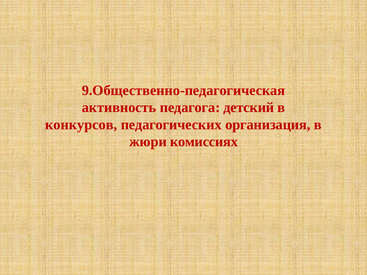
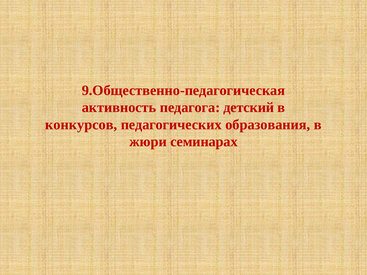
организация: организация -> образования (268, 125)
комиссиях: комиссиях -> семинарах (204, 142)
